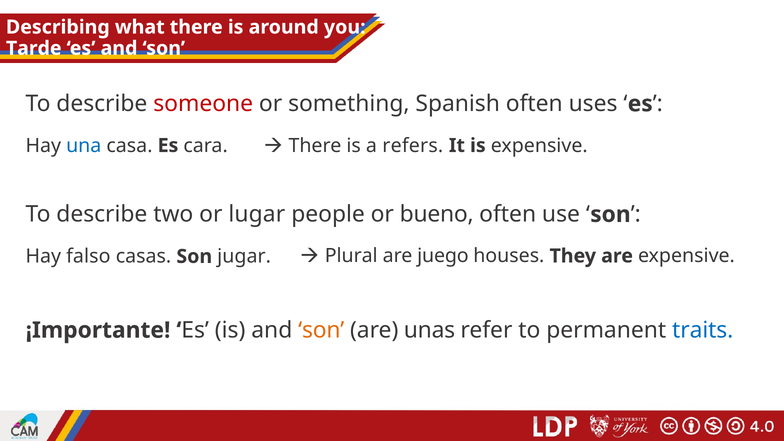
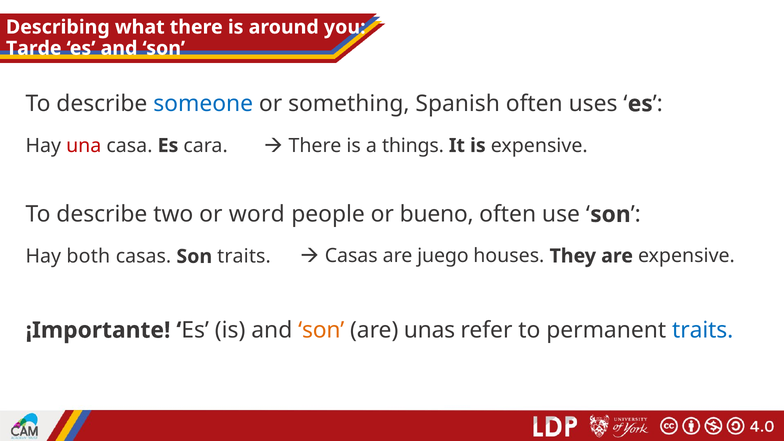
someone colour: red -> blue (203, 104)
una colour: blue -> red (84, 146)
refers: refers -> things (413, 146)
lugar: lugar -> word (257, 214)
falso: falso -> both (88, 256)
Son jugar: jugar -> traits (244, 256)
Plural: Plural -> Casas (351, 256)
